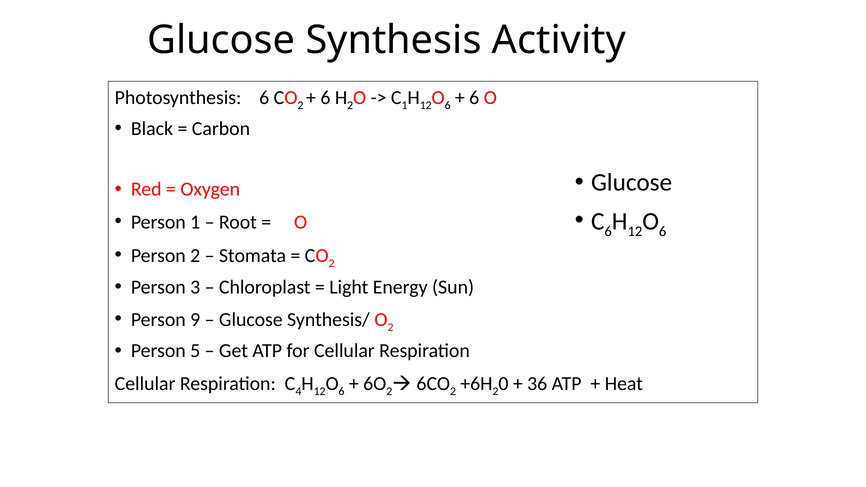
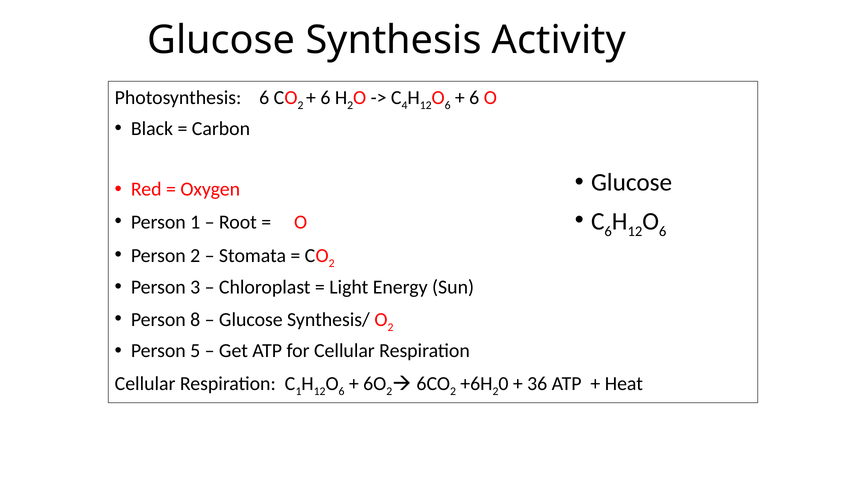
1: 1 -> 4 (405, 105)
9: 9 -> 8 (195, 320)
4: 4 -> 1 (298, 392)
